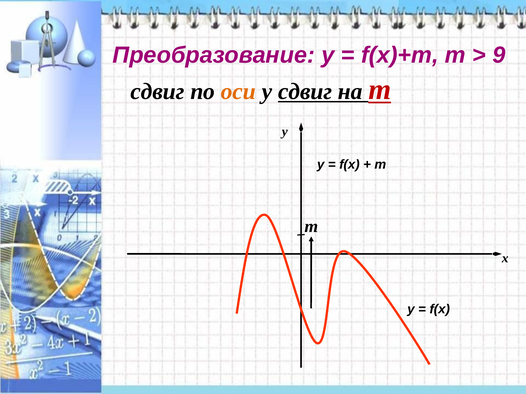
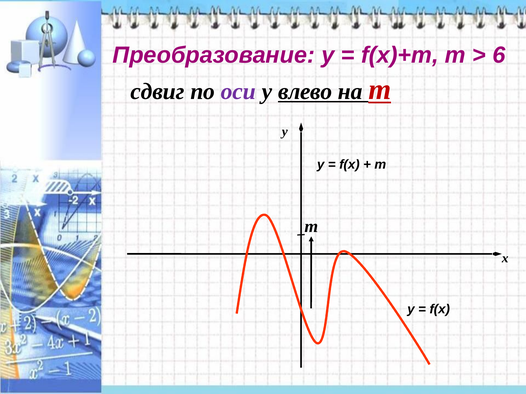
9: 9 -> 6 (499, 55)
оси colour: orange -> purple (238, 92)
у сдвиг: сдвиг -> влево (305, 92)
